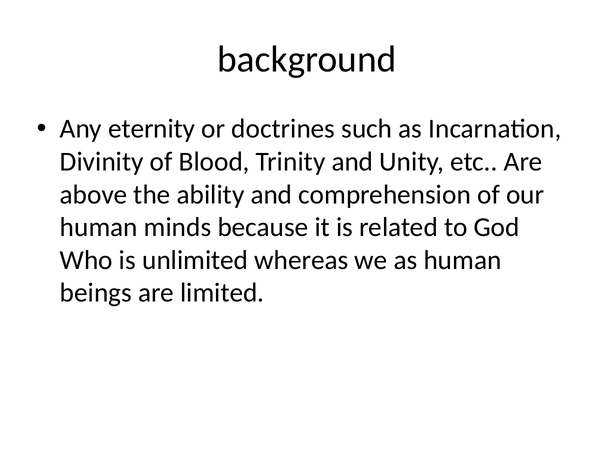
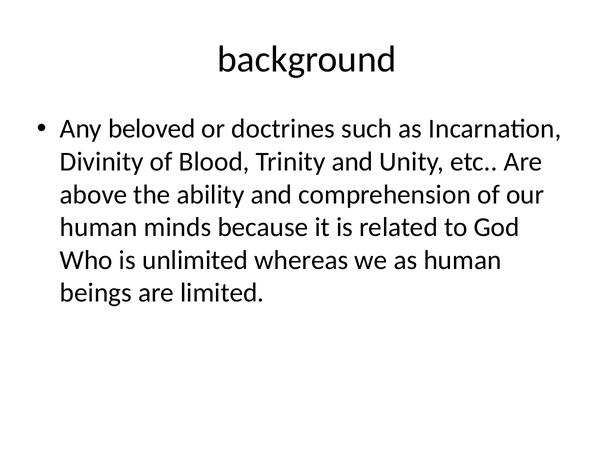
eternity: eternity -> beloved (152, 129)
